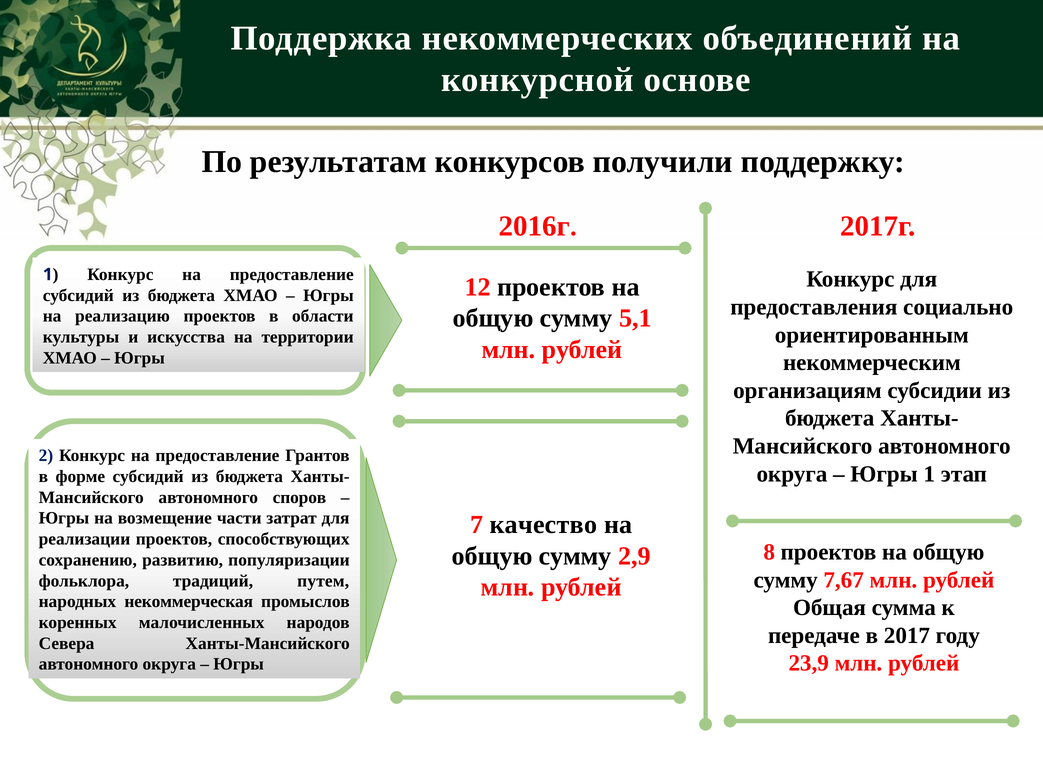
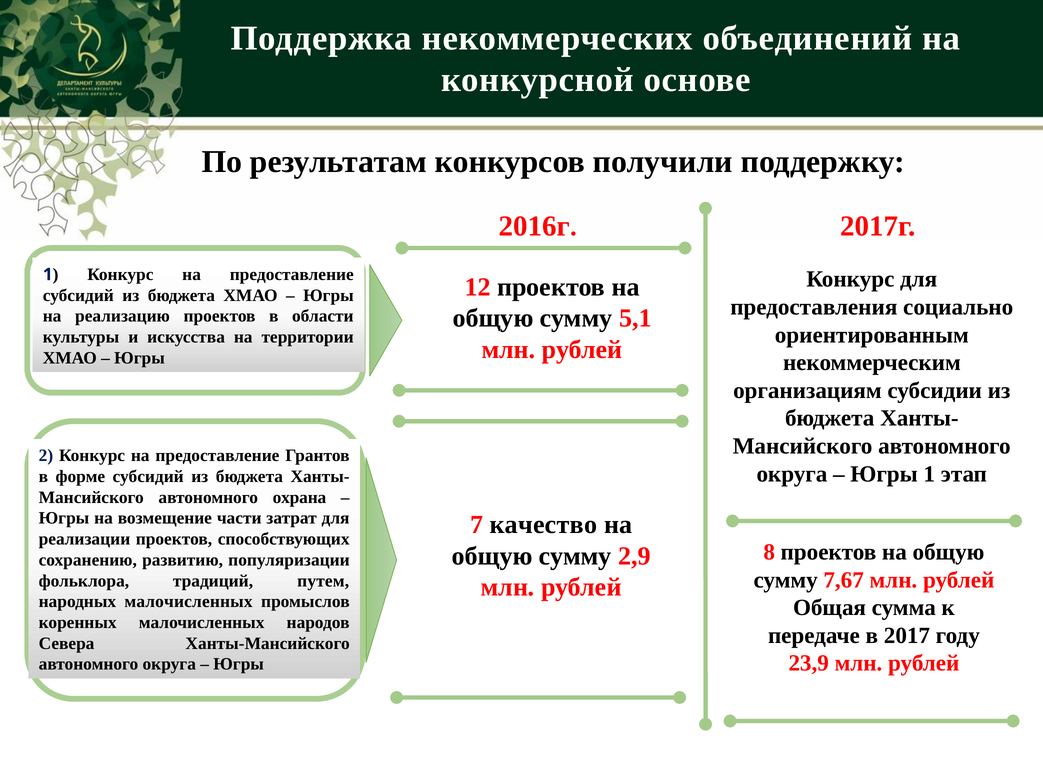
споров: споров -> охрана (299, 498)
народных некоммерческая: некоммерческая -> малочисленных (189, 602)
